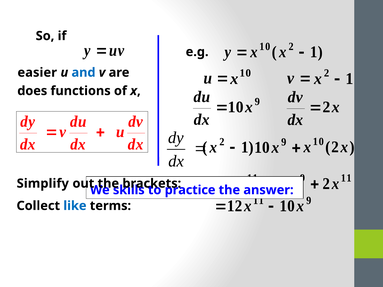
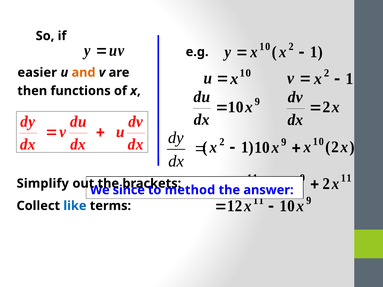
and colour: blue -> orange (84, 73)
does: does -> then (32, 91)
skills: skills -> since (129, 190)
practice: practice -> method (190, 190)
